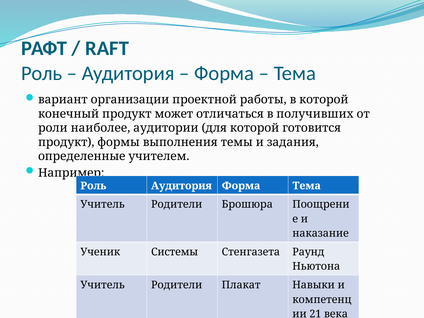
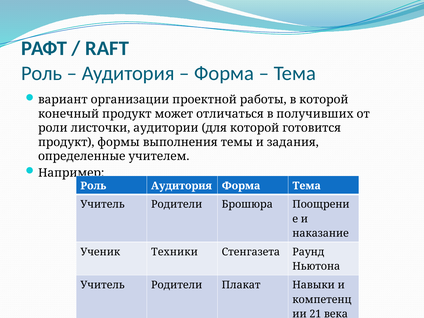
наиболее: наиболее -> листочки (100, 128)
Системы: Системы -> Техники (174, 252)
